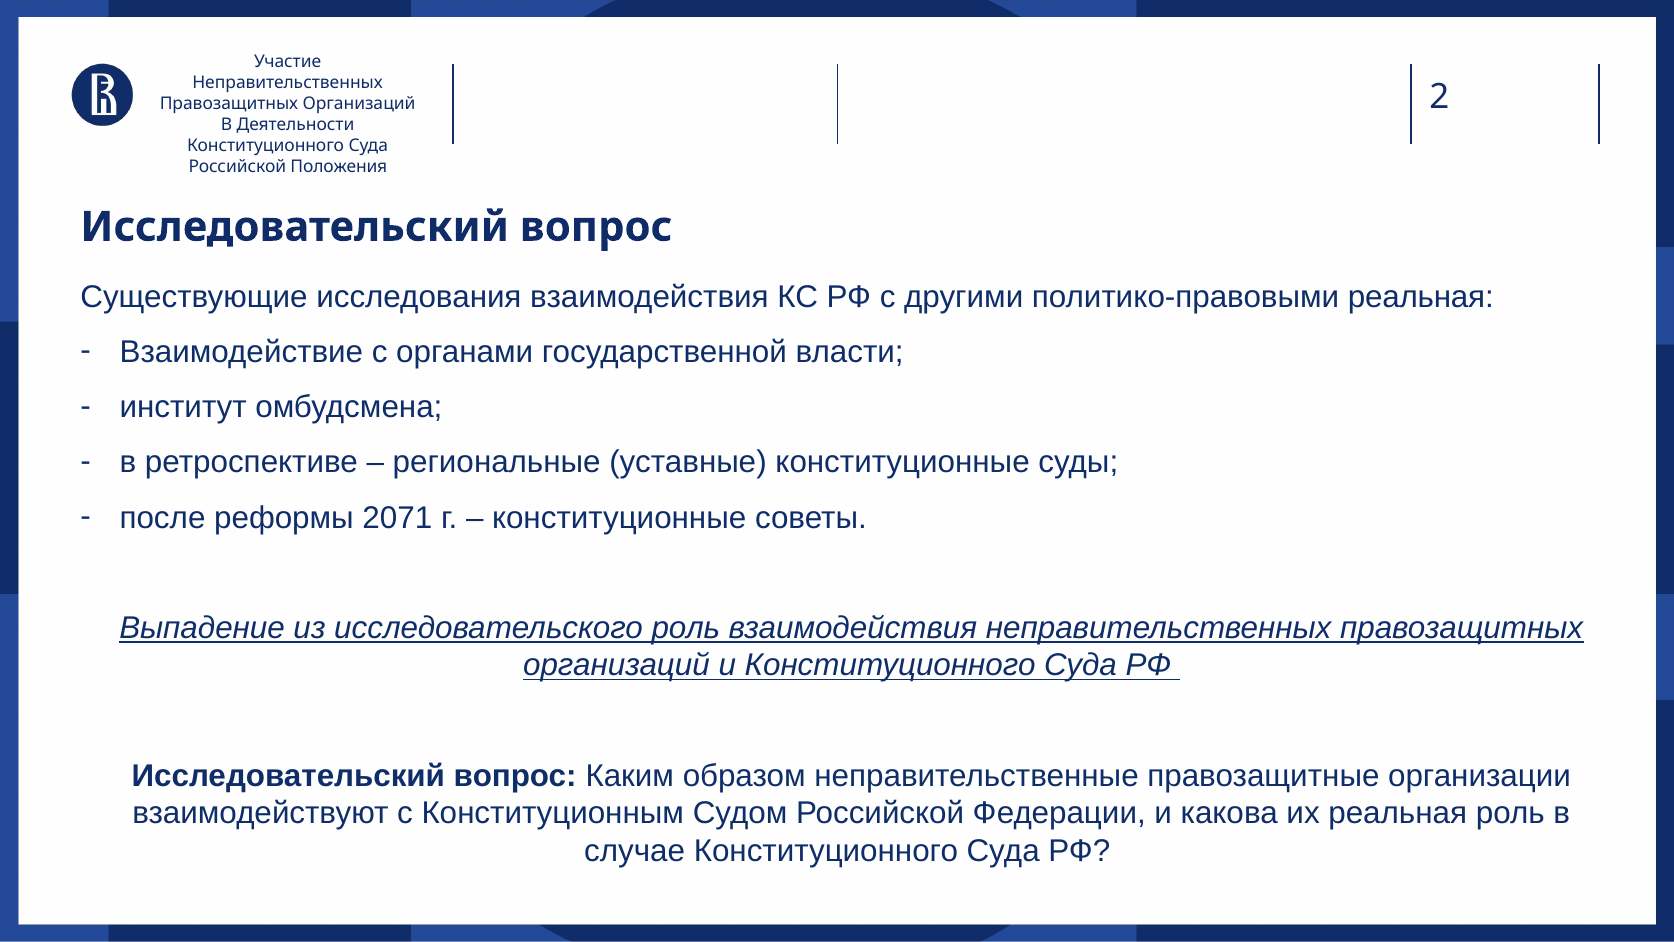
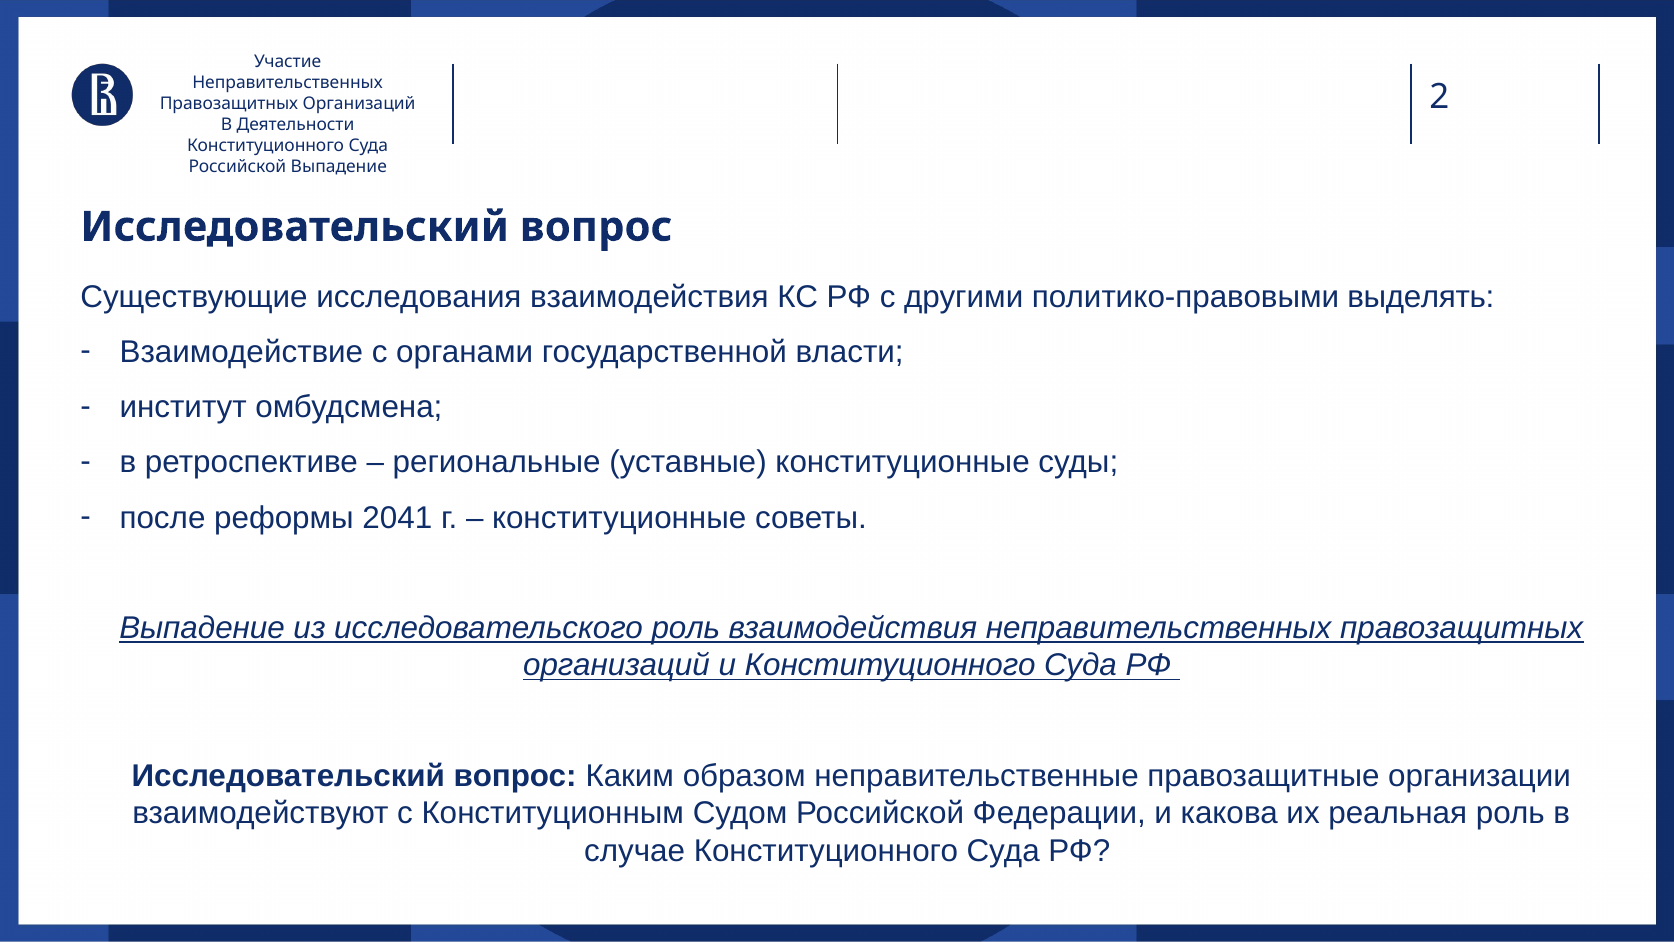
Российской Положения: Положения -> Выпадение (339, 167)
политико-правовыми реальная: реальная -> выделять (1421, 297)
2071: 2071 -> 2041 (397, 517)
